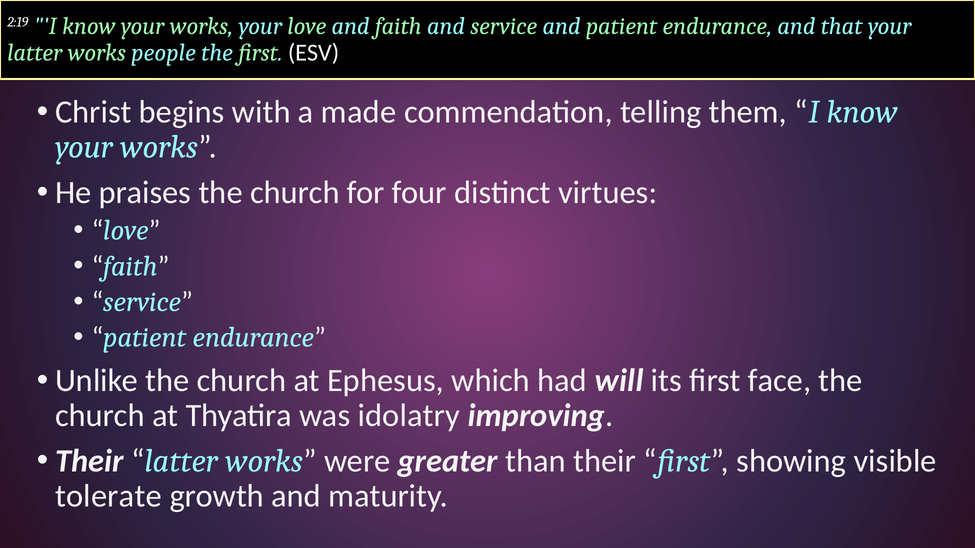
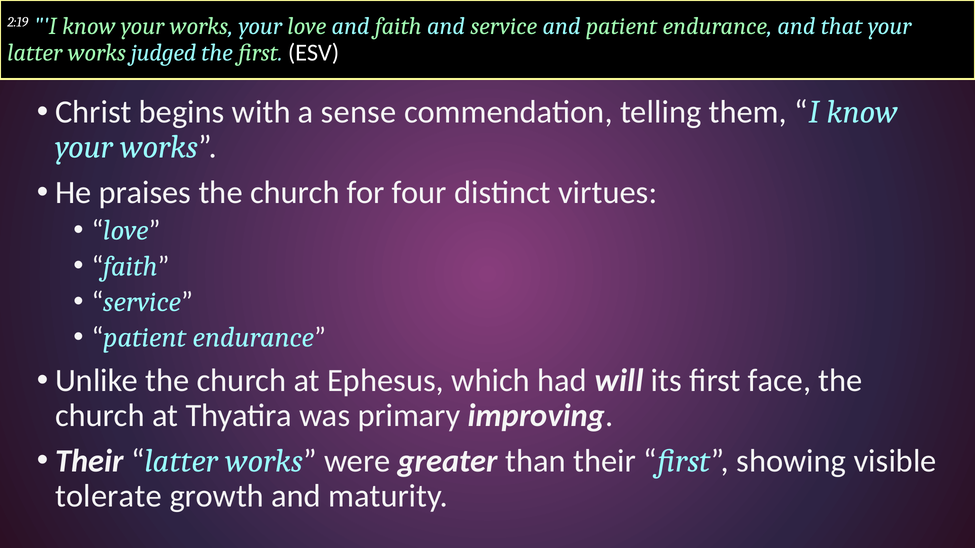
people: people -> judged (164, 53)
made: made -> sense (359, 112)
idolatry: idolatry -> primary (409, 416)
